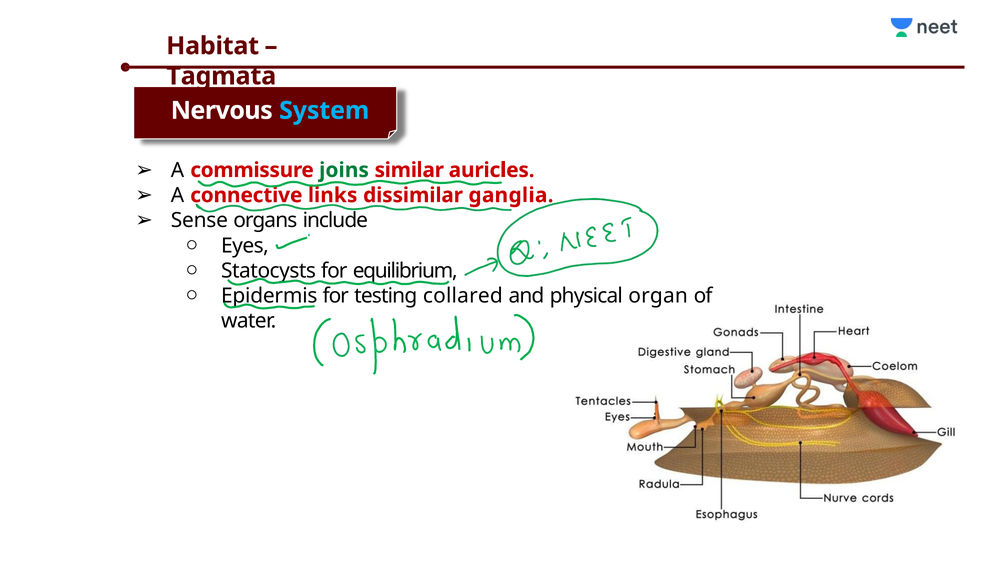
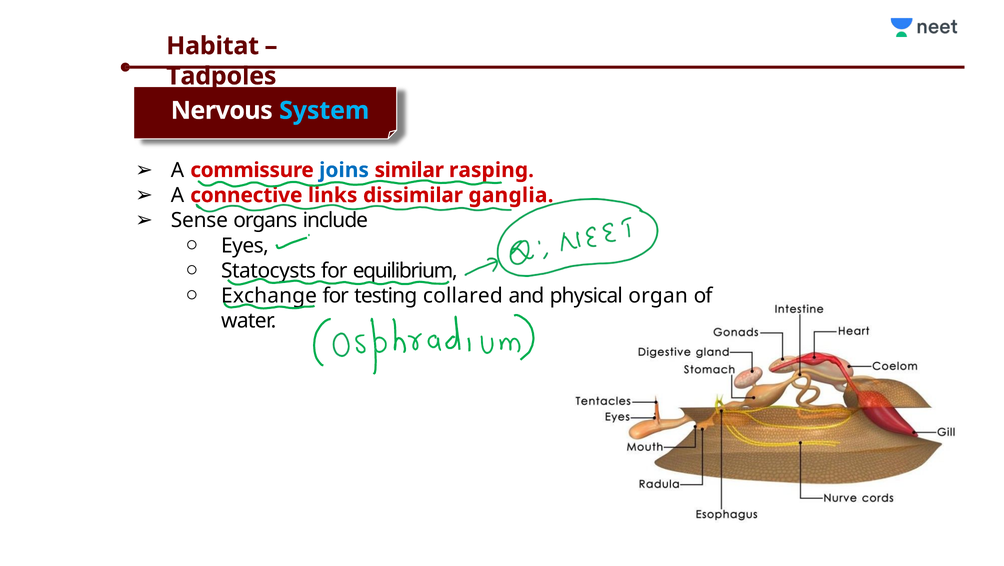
Tagmata: Tagmata -> Tadpoles (221, 76)
joins colour: green -> blue (344, 170)
auricles: auricles -> rasping (491, 170)
Epidermis: Epidermis -> Exchange (269, 296)
